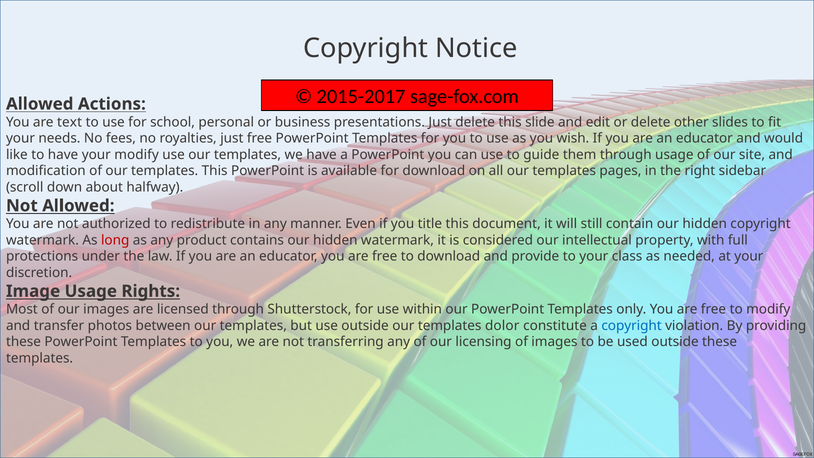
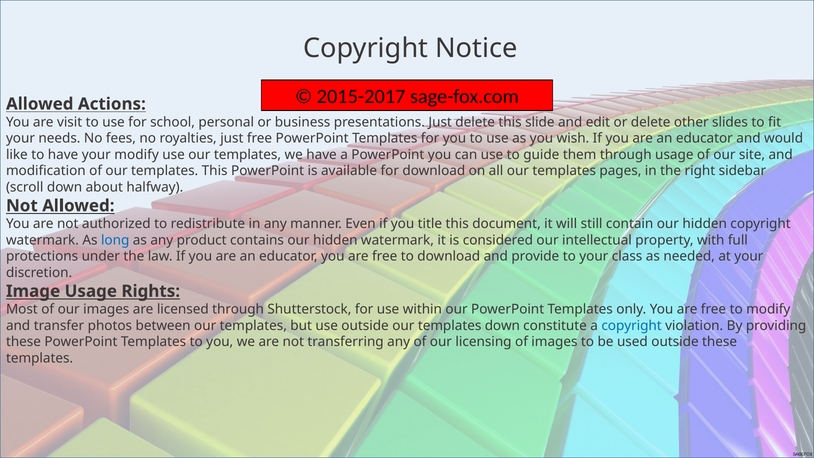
text: text -> visit (70, 122)
long colour: red -> blue (115, 240)
templates dolor: dolor -> down (502, 325)
